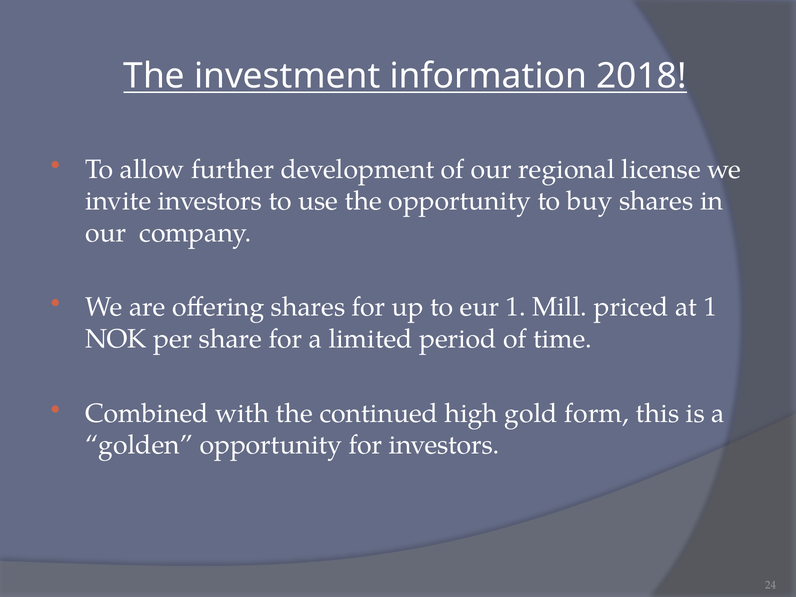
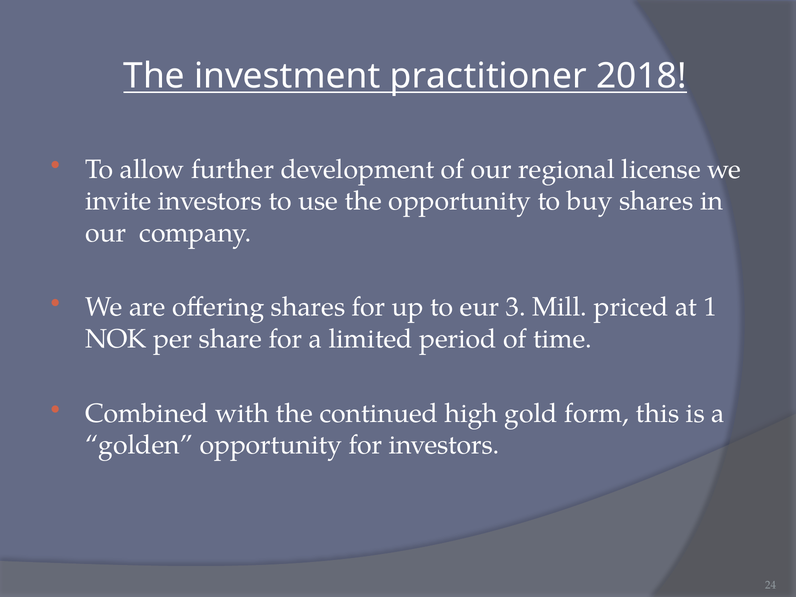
information: information -> practitioner (488, 76)
eur 1: 1 -> 3 (516, 307)
